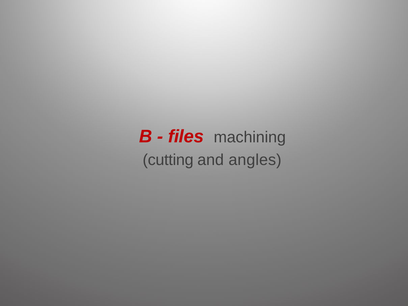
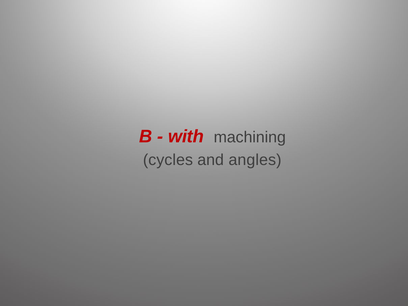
files: files -> with (186, 137)
cutting: cutting -> cycles (168, 160)
